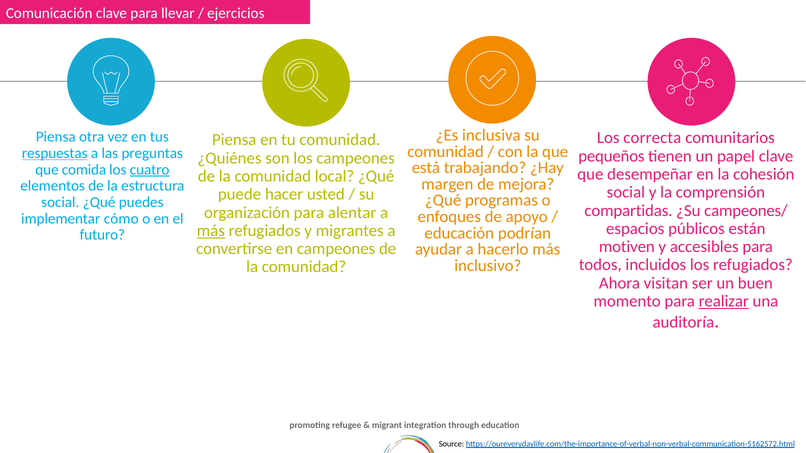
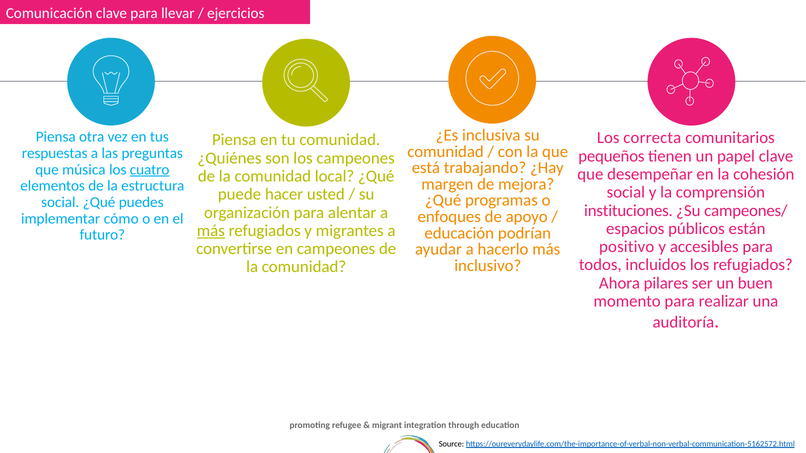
respuestas underline: present -> none (55, 153)
comida: comida -> música (84, 170)
compartidas: compartidas -> instituciones (628, 211)
motiven: motiven -> positivo (627, 247)
visitan: visitan -> pilares (666, 283)
realizar underline: present -> none (724, 301)
